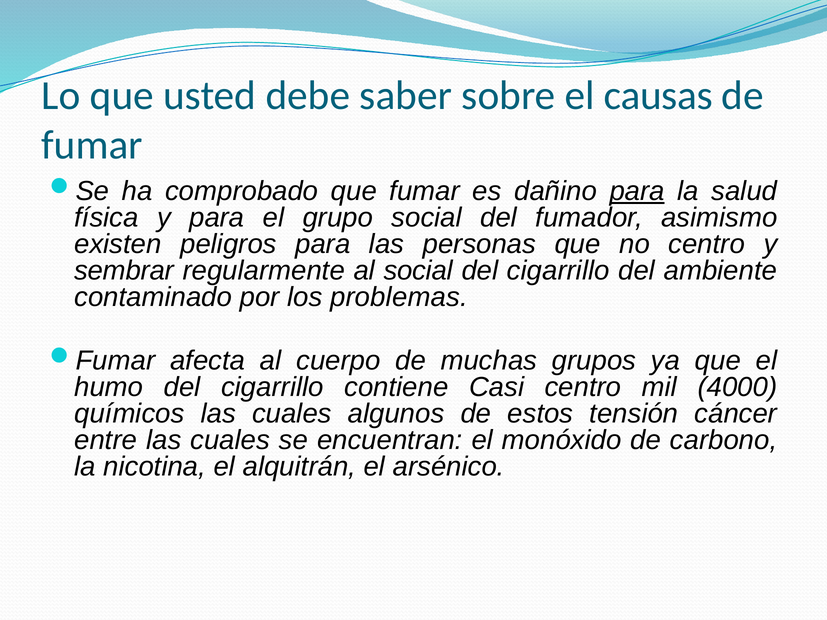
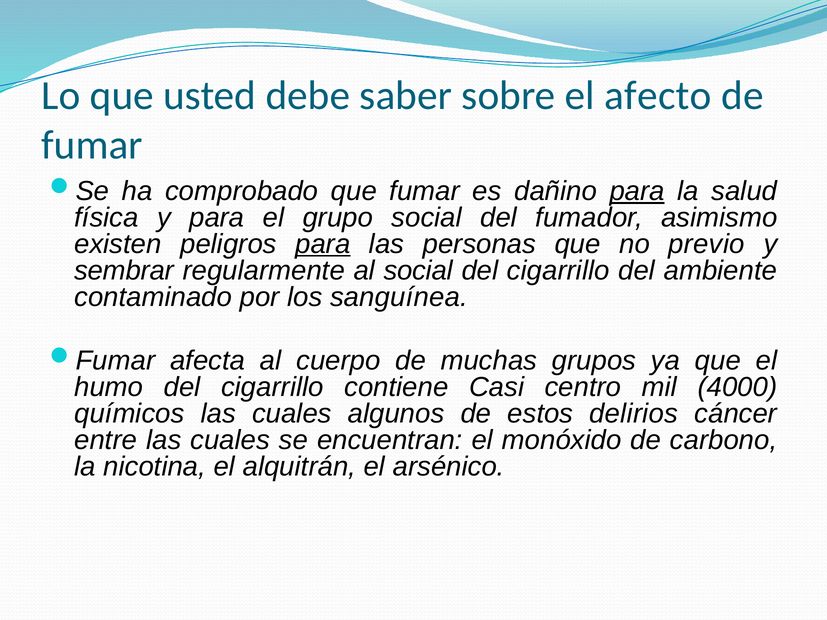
causas: causas -> afecto (658, 95)
para underline: none -> present (323, 244)
no centro: centro -> previo (707, 244)
problemas: problemas -> sanguínea (399, 297)
tensión: tensión -> delirios (634, 414)
